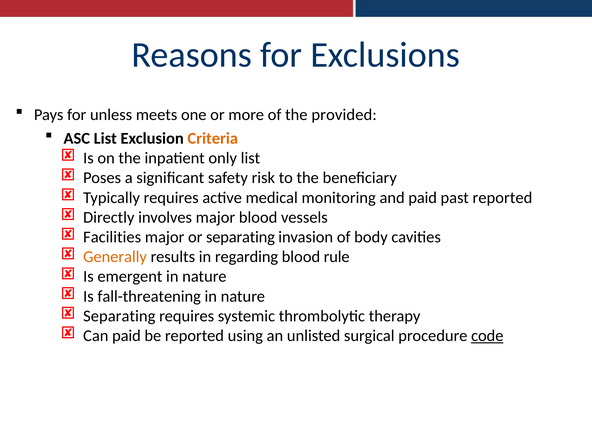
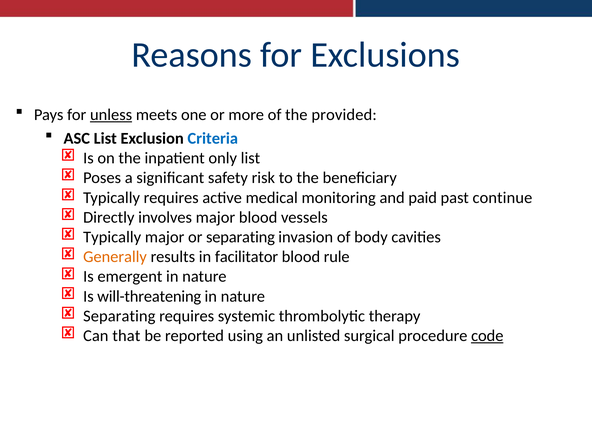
unless underline: none -> present (111, 115)
Criteria colour: orange -> blue (213, 138)
past reported: reported -> continue (502, 198)
Facilities: Facilities -> Typically (112, 237)
regarding: regarding -> facilitator (247, 257)
fall-threatening: fall-threatening -> will-threatening (149, 296)
Can paid: paid -> that (126, 336)
